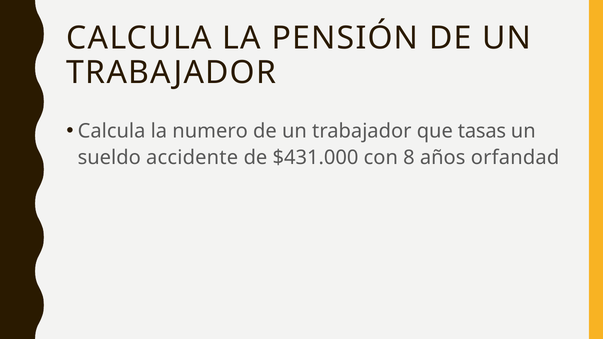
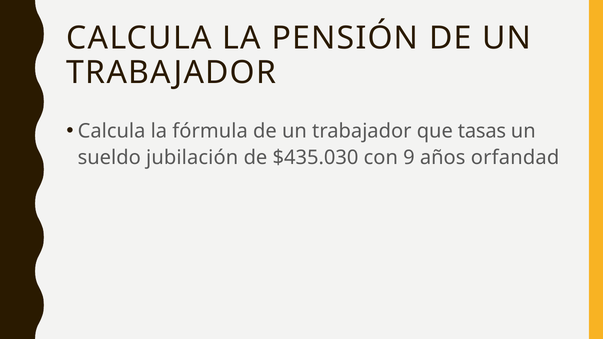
numero: numero -> fórmula (210, 131)
accidente: accidente -> jubilación (192, 158)
$431.000: $431.000 -> $435.030 (316, 158)
8: 8 -> 9 (409, 158)
